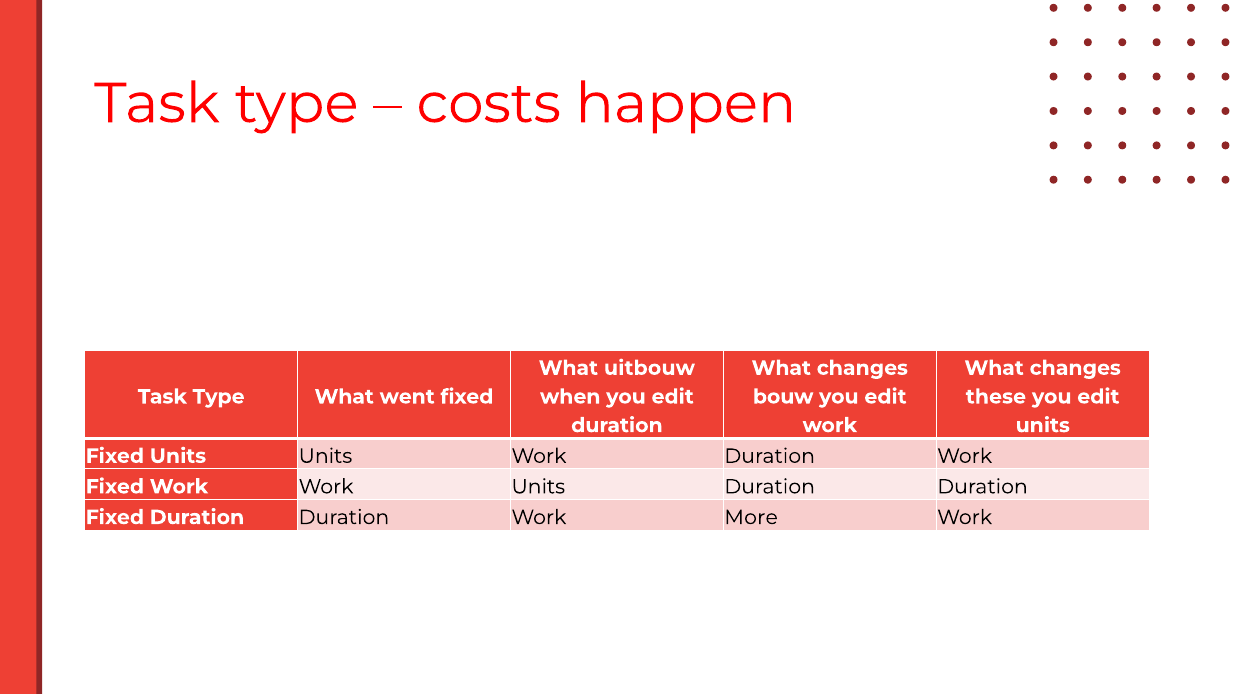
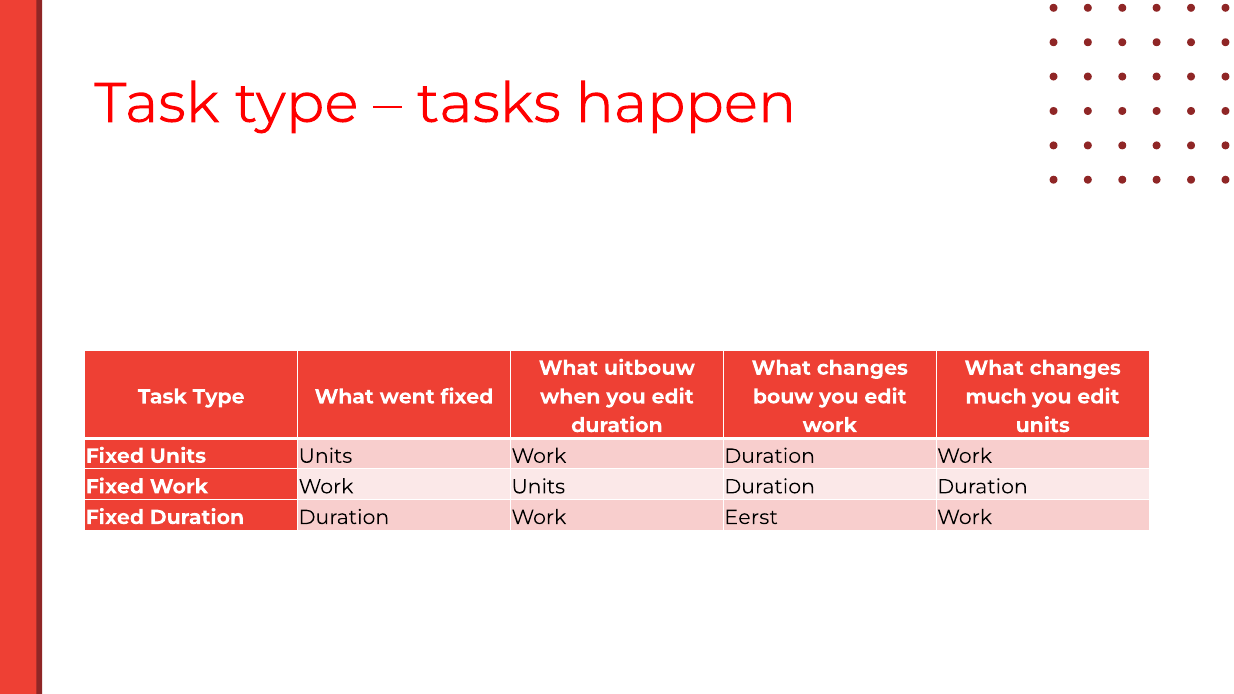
costs: costs -> tasks (489, 104)
these: these -> much (996, 397)
More: More -> Eerst (751, 517)
